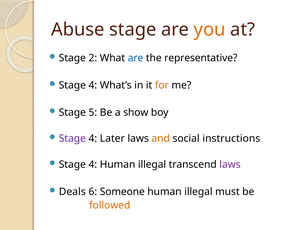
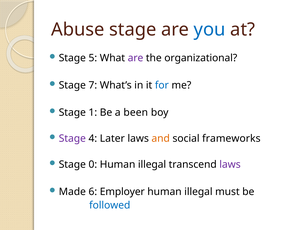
you colour: orange -> blue (210, 30)
2: 2 -> 5 (93, 58)
are colour: blue -> purple (136, 58)
representative: representative -> organizational (201, 58)
4: 4 -> 7 (93, 85)
for colour: orange -> blue (162, 85)
5: 5 -> 1 (93, 113)
show: show -> been (136, 113)
instructions: instructions -> frameworks (231, 139)
4: 4 -> 0 (93, 165)
Deals: Deals -> Made (72, 192)
Someone: Someone -> Employer (122, 192)
followed colour: orange -> blue (110, 205)
